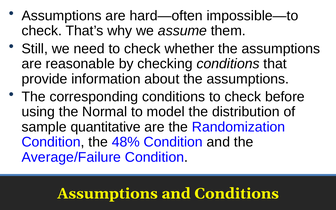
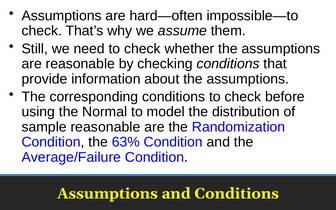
sample quantitative: quantitative -> reasonable (105, 127)
48%: 48% -> 63% (126, 142)
